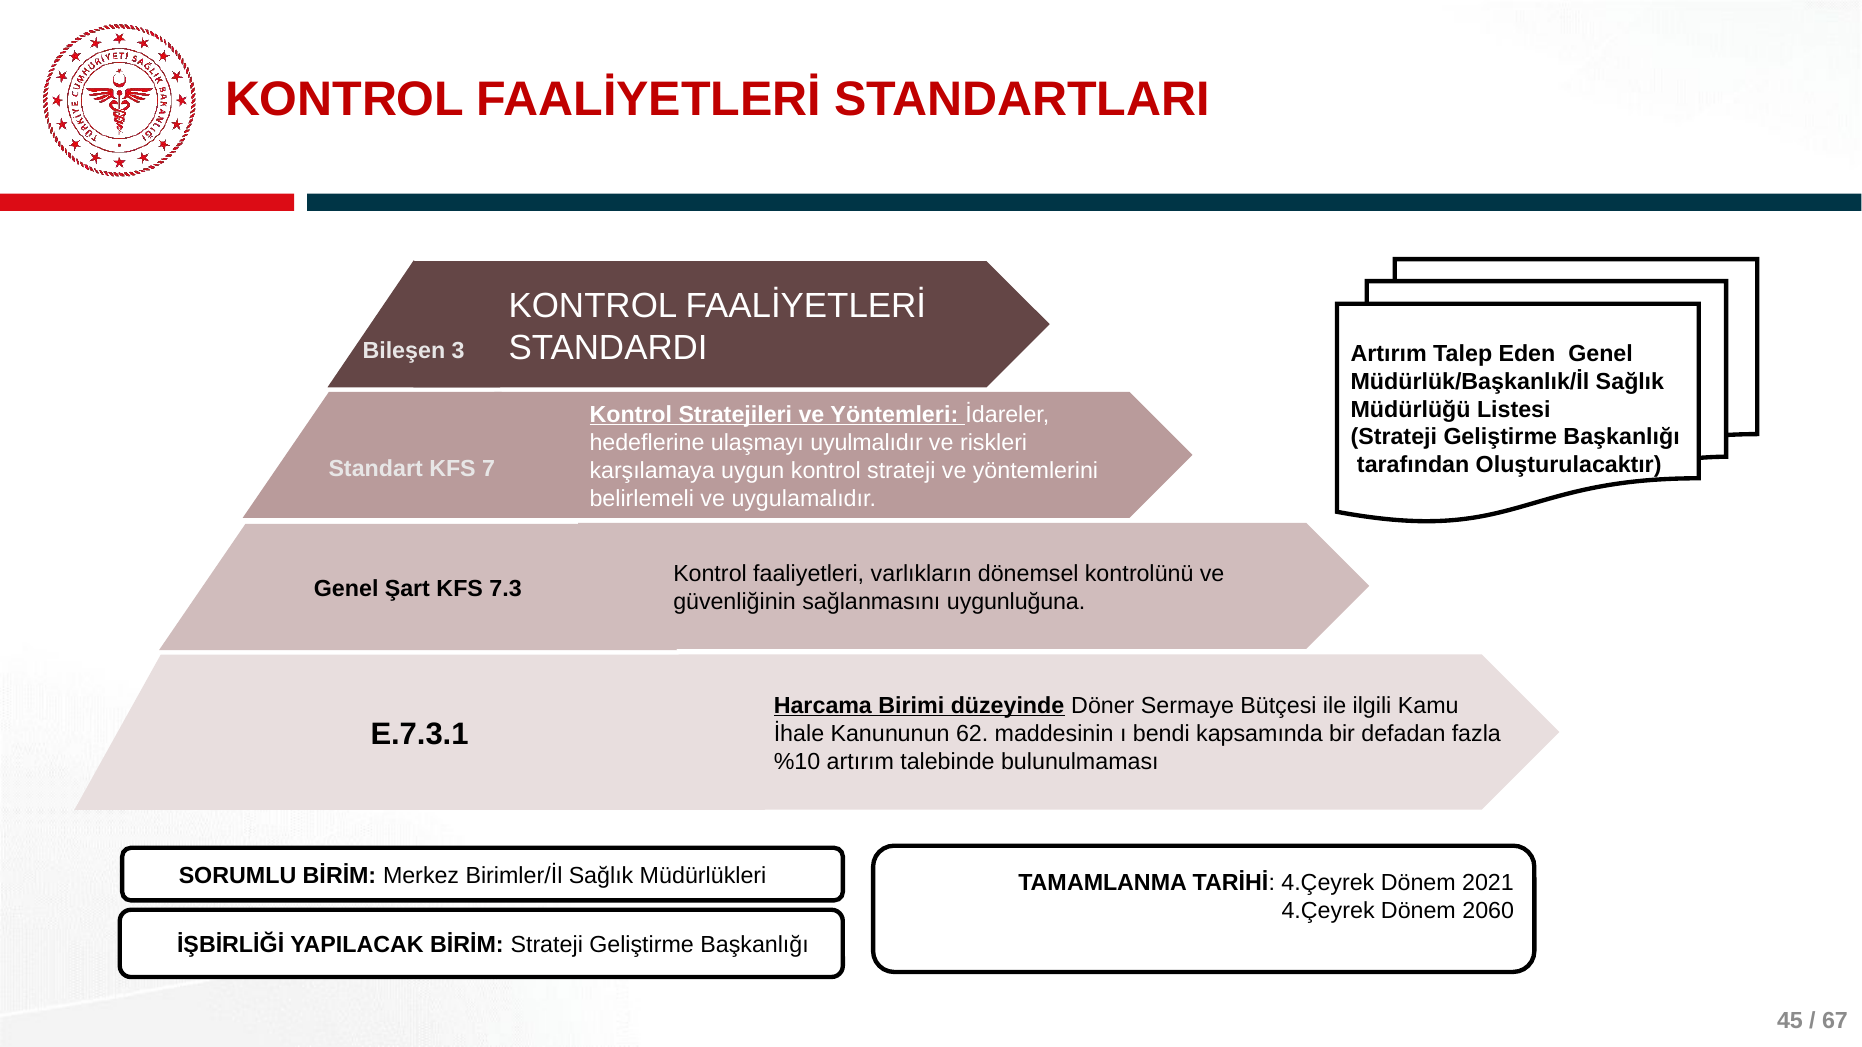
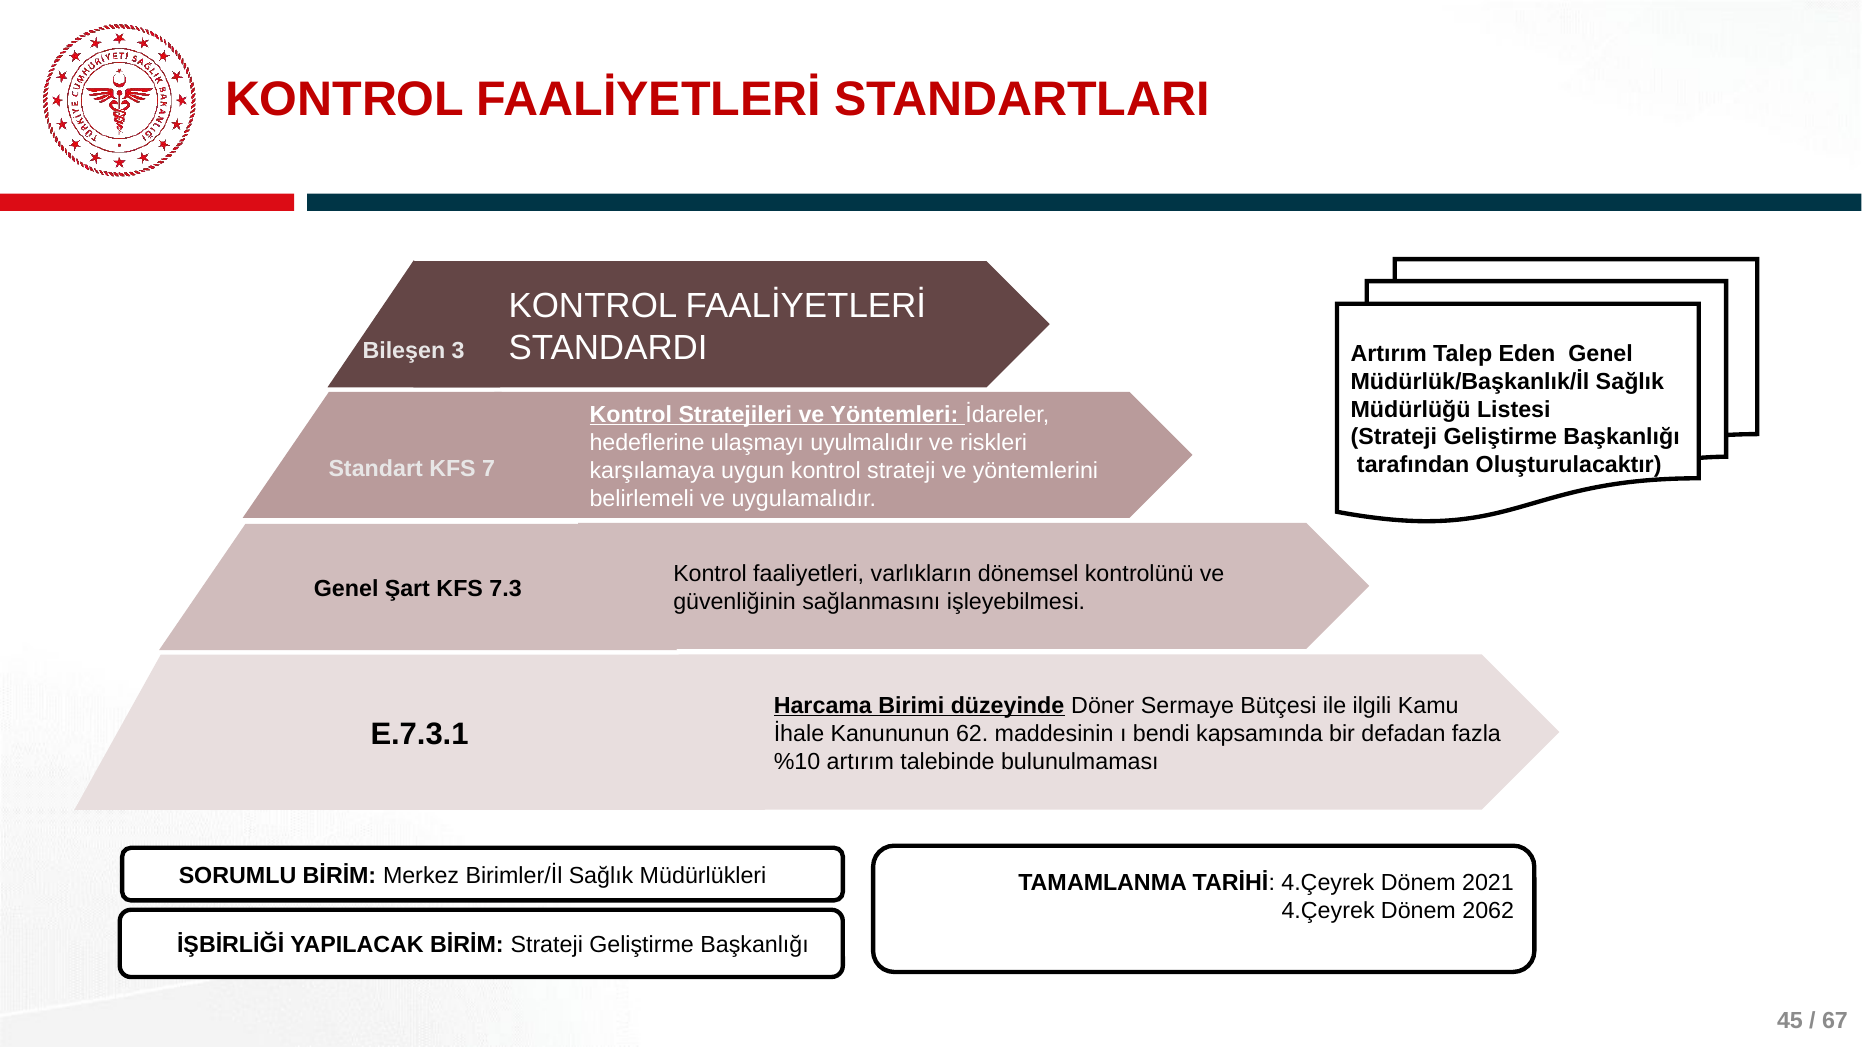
uygunluğuna: uygunluğuna -> işleyebilmesi (1016, 602)
2060: 2060 -> 2062 (1488, 911)
